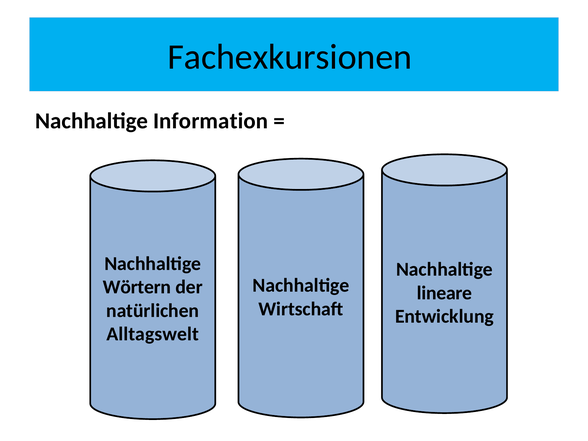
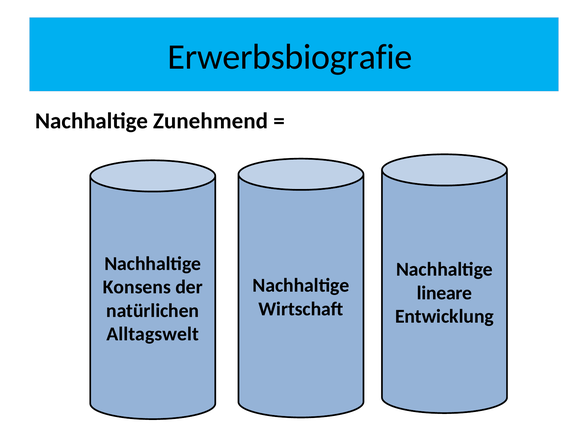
Fachexkursionen: Fachexkursionen -> Erwerbsbiografie (290, 57)
Information: Information -> Zunehmend (211, 121)
Wörtern: Wörtern -> Konsens (137, 287)
